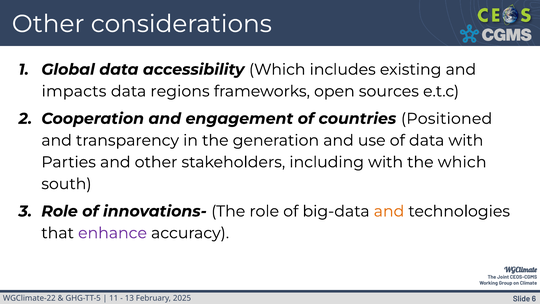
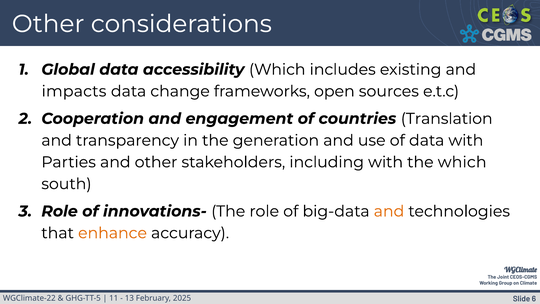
regions: regions -> change (180, 91)
Positioned: Positioned -> Translation (447, 119)
enhance colour: purple -> orange (113, 233)
